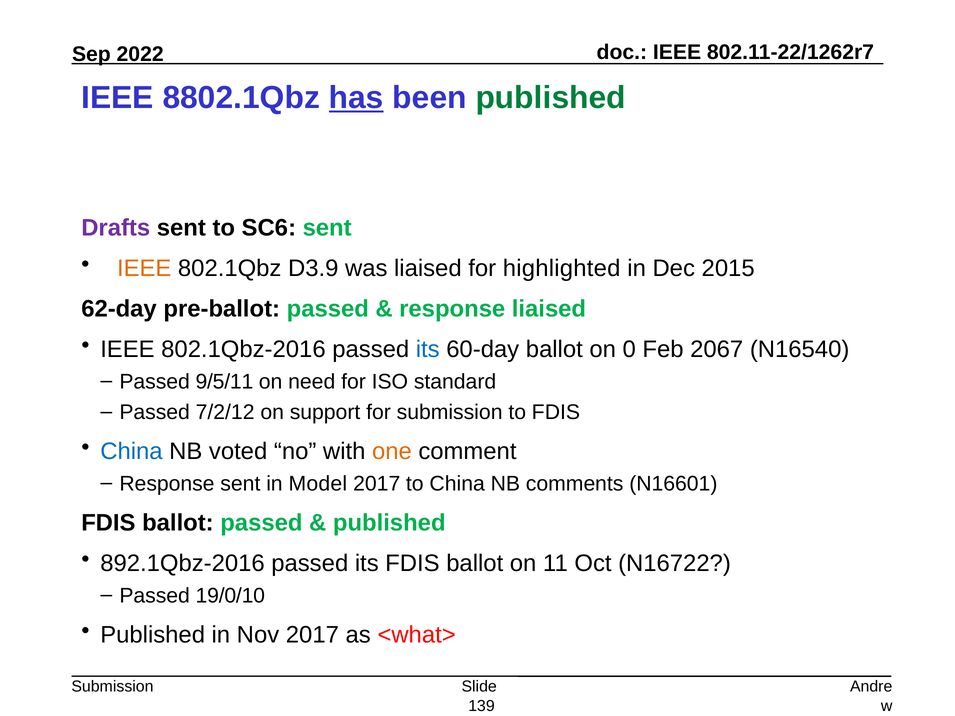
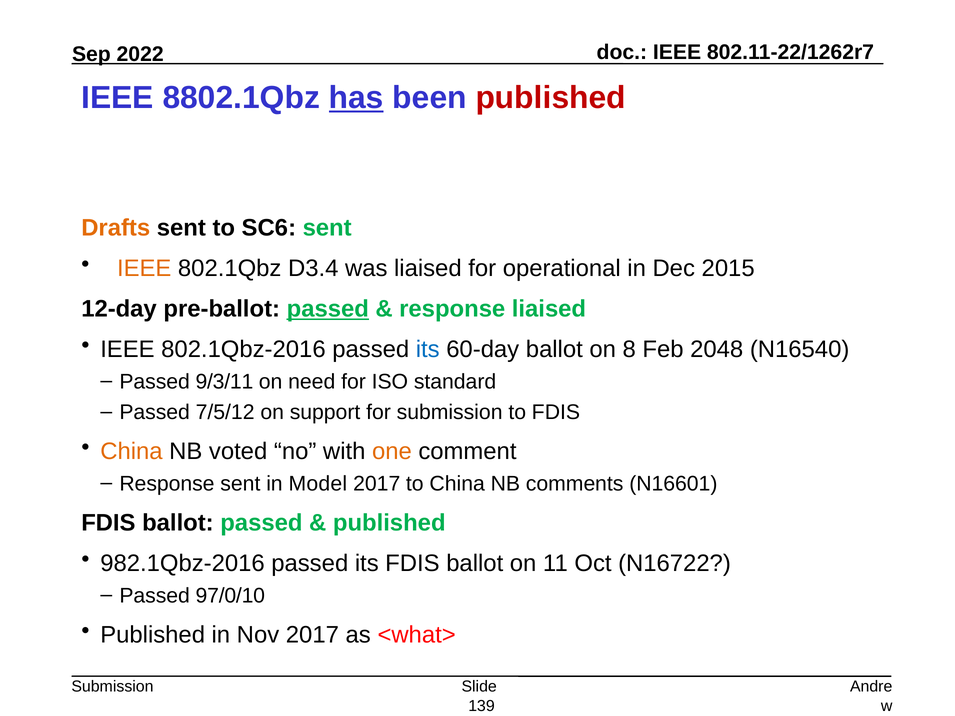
published colour: green -> red (551, 98)
Drafts colour: purple -> orange (116, 228)
D3.9: D3.9 -> D3.4 (313, 268)
highlighted: highlighted -> operational (562, 268)
62-day: 62-day -> 12-day (119, 309)
passed underline: none -> present (328, 309)
0: 0 -> 8 (629, 350)
2067: 2067 -> 2048 (717, 350)
9/5/11: 9/5/11 -> 9/3/11 (224, 382)
7/2/12: 7/2/12 -> 7/5/12 (225, 412)
China colour: blue -> orange (131, 452)
892.1Qbz-2016: 892.1Qbz-2016 -> 982.1Qbz-2016 (183, 564)
19/0/10: 19/0/10 -> 97/0/10 (230, 596)
